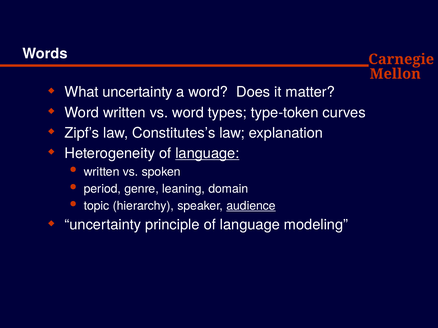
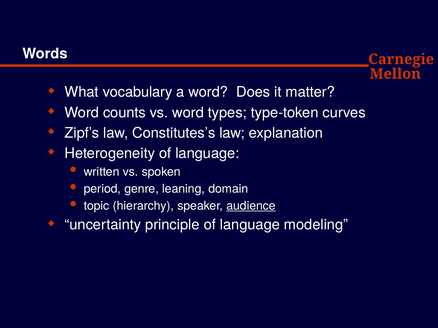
What uncertainty: uncertainty -> vocabulary (138, 92)
Word written: written -> counts (124, 113)
language underline: present -> none (207, 154)
